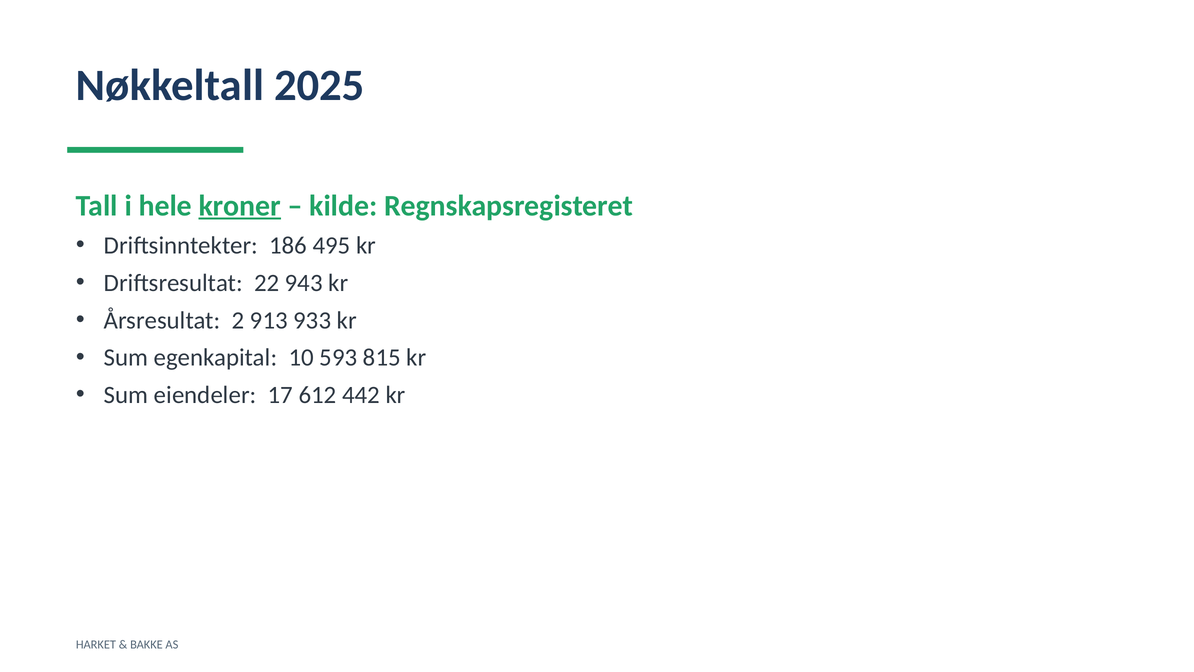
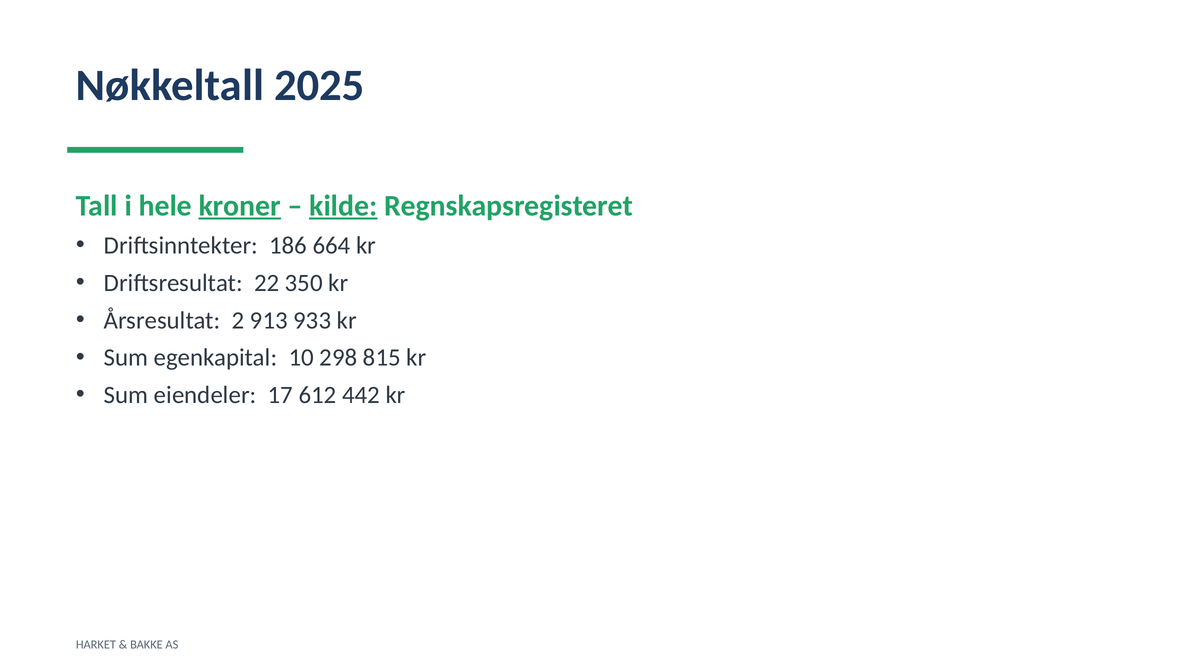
kilde underline: none -> present (343, 206)
495: 495 -> 664 (332, 246)
943: 943 -> 350 (304, 283)
593: 593 -> 298 (338, 358)
